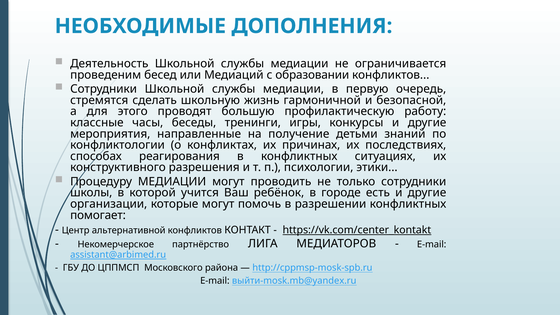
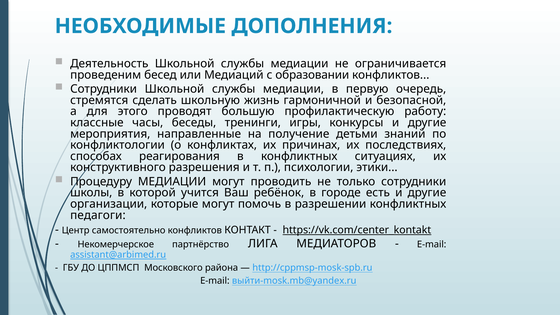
помогает: помогает -> педагоги (98, 215)
альтернативной: альтернативной -> самостоятельно (129, 230)
